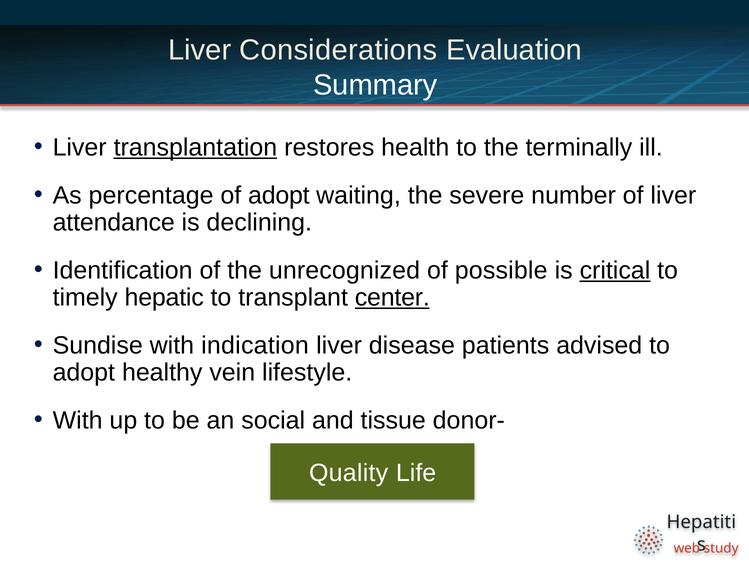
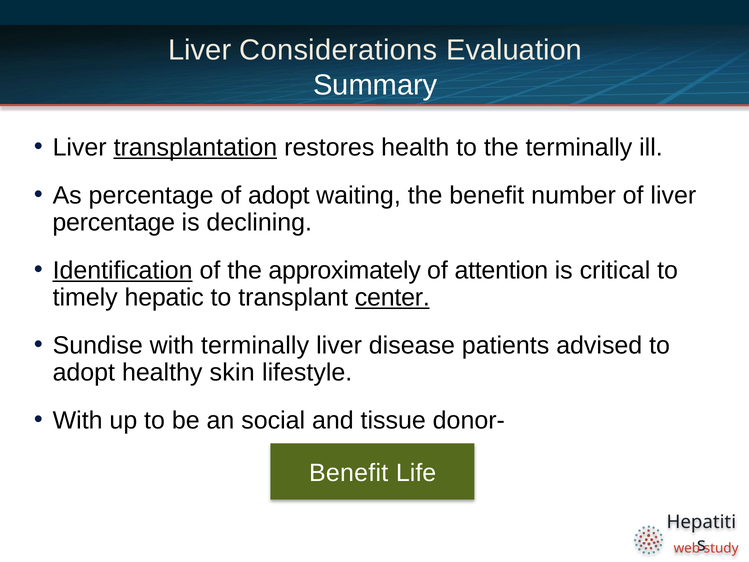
the severe: severe -> benefit (487, 195)
attendance: attendance -> percentage (114, 222)
Identification underline: none -> present (123, 270)
unrecognized: unrecognized -> approximately (345, 270)
possible: possible -> attention (501, 270)
critical underline: present -> none (615, 270)
with indication: indication -> terminally (255, 345)
vein: vein -> skin (232, 372)
Quality: Quality -> Benefit (349, 473)
